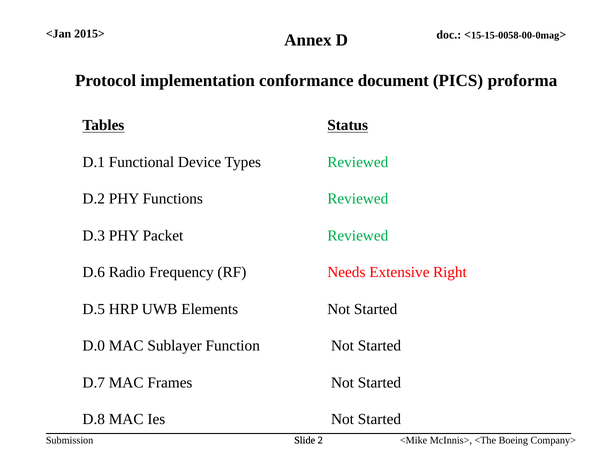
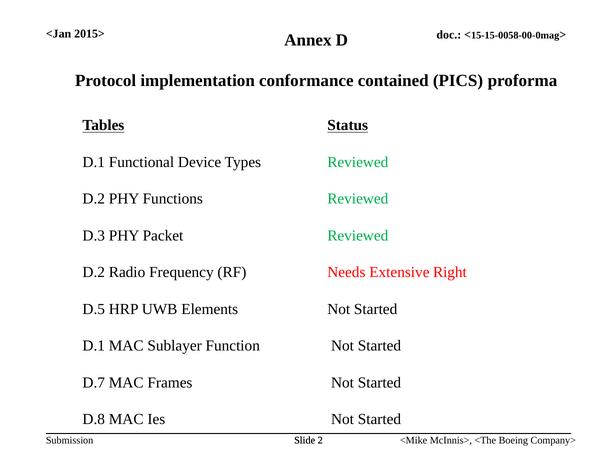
document: document -> contained (393, 81)
D.6: D.6 -> D.2 (94, 272)
D.0: D.0 -> D.1 (94, 346)
